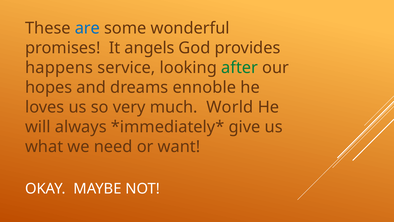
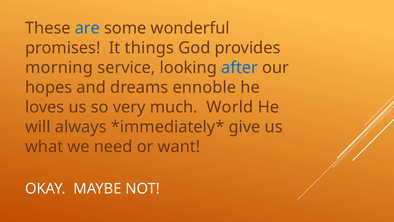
angels: angels -> things (149, 48)
happens: happens -> morning (59, 68)
after colour: green -> blue (240, 68)
